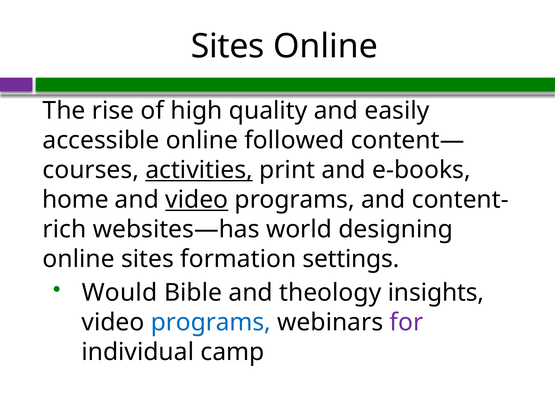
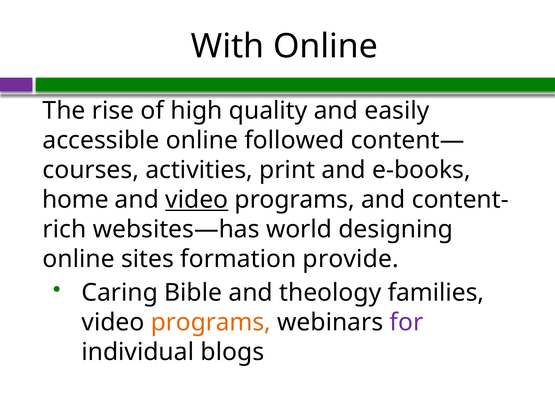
Sites: Sites -> With (228, 46)
activities underline: present -> none (199, 170)
settings: settings -> provide (351, 259)
Would: Would -> Caring (120, 293)
insights: insights -> families (436, 293)
programs colour: blue -> orange (211, 323)
camp: camp -> blogs (232, 352)
